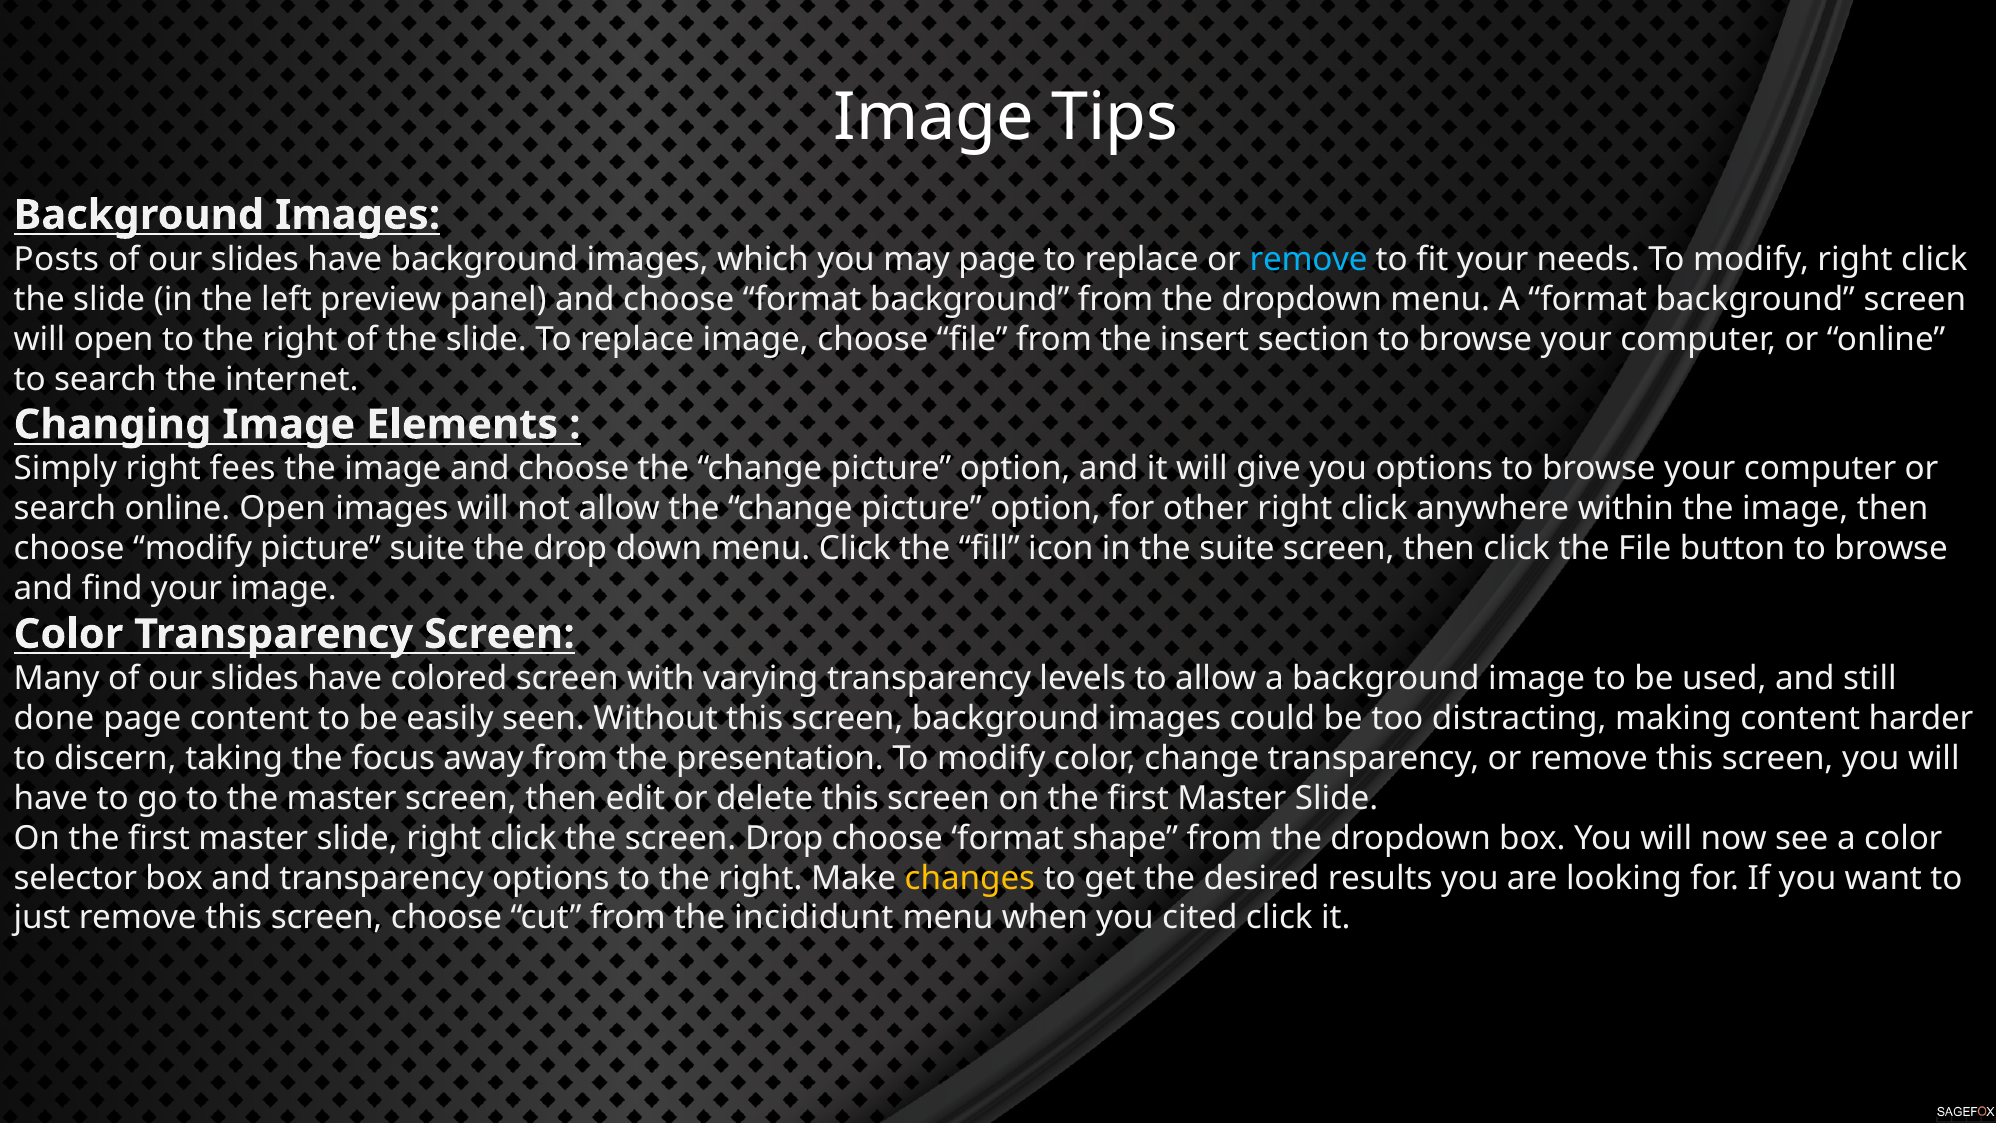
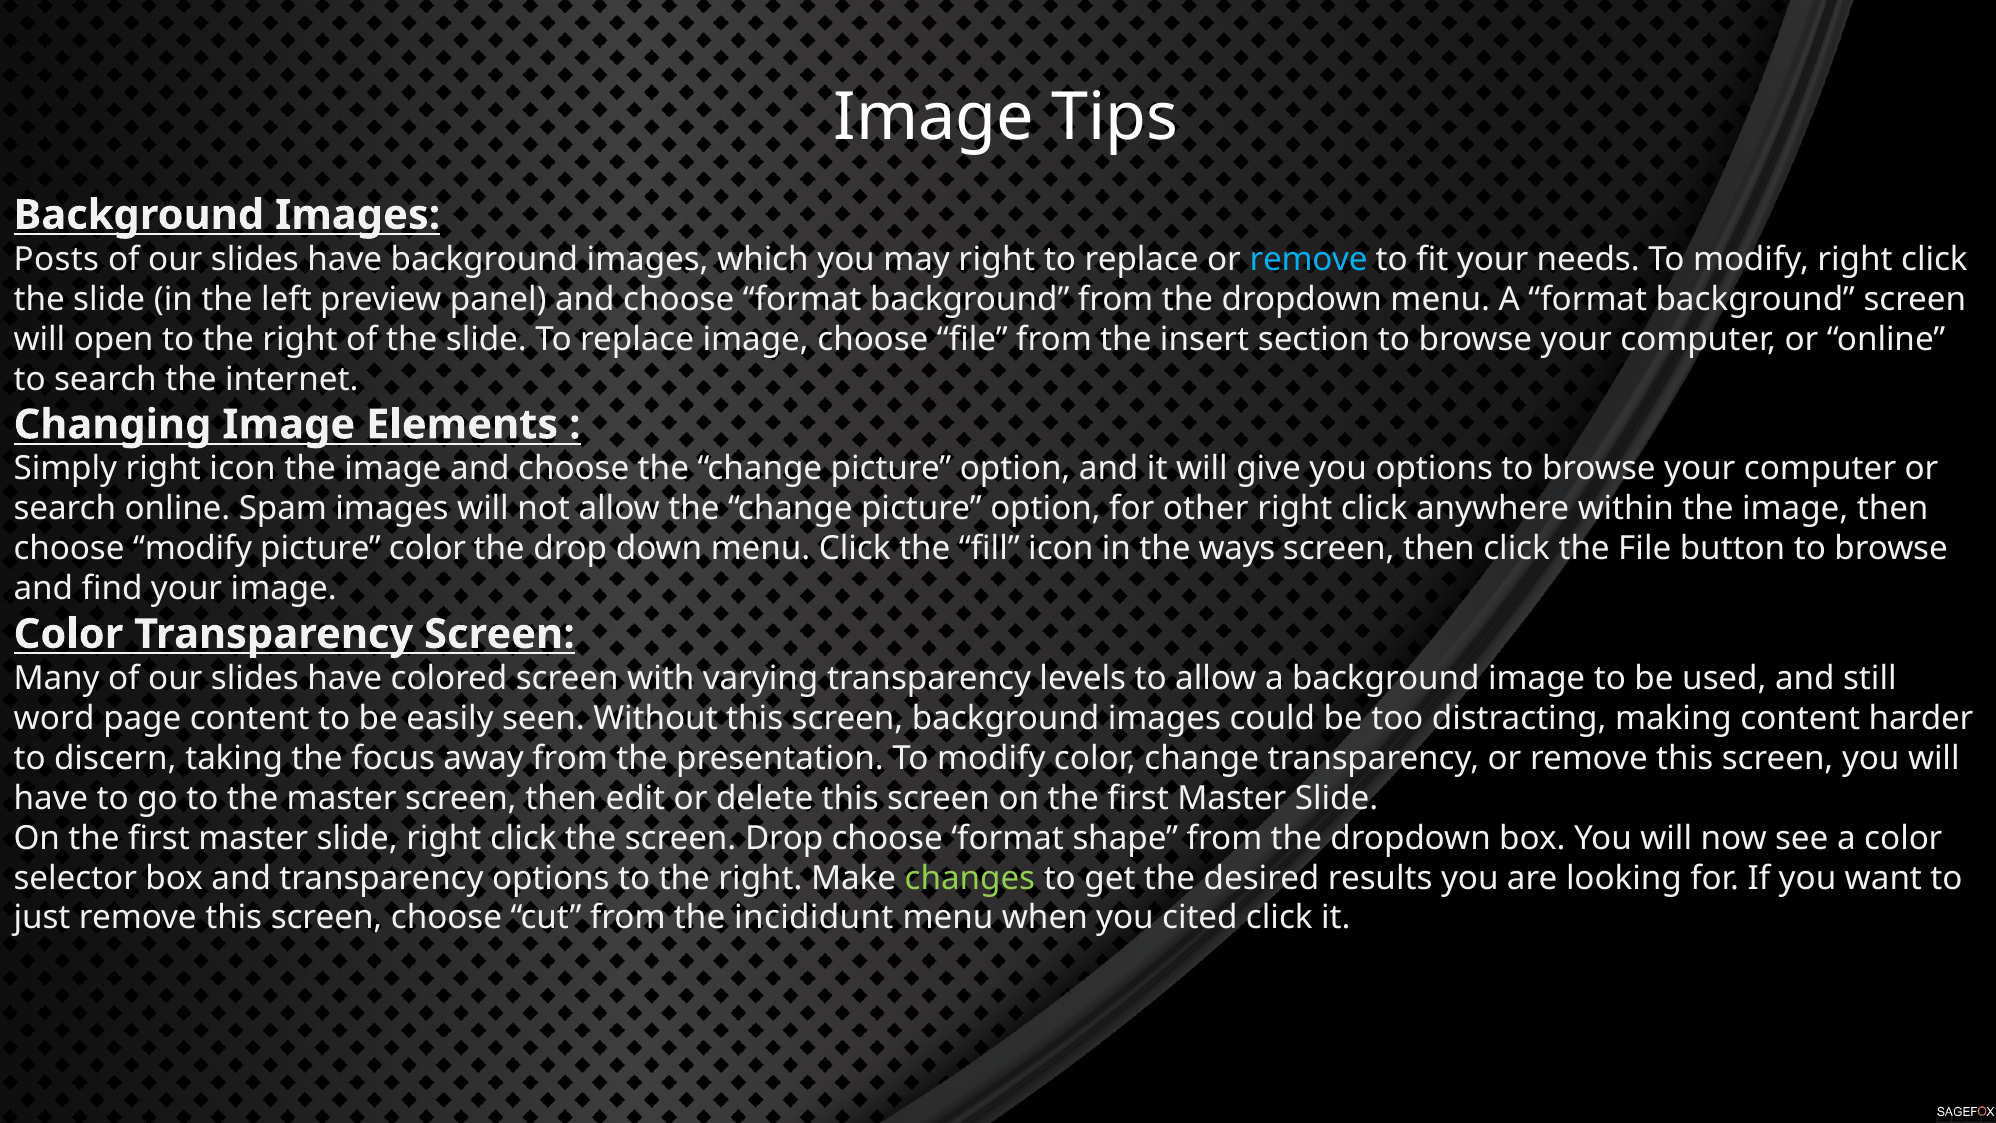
may page: page -> right (997, 259)
right fees: fees -> icon (243, 469)
online Open: Open -> Spam (283, 509)
picture suite: suite -> color (427, 549)
the suite: suite -> ways (1237, 549)
done: done -> word (54, 718)
changes colour: yellow -> light green (970, 878)
